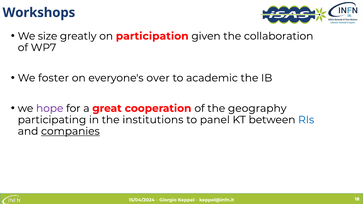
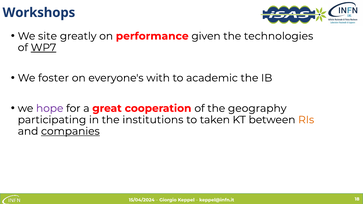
size: size -> site (48, 36)
participation: participation -> performance (152, 36)
collaboration: collaboration -> technologies (279, 36)
WP7 underline: none -> present (43, 48)
over: over -> with (158, 78)
panel: panel -> taken (215, 120)
RIs colour: blue -> orange (306, 120)
